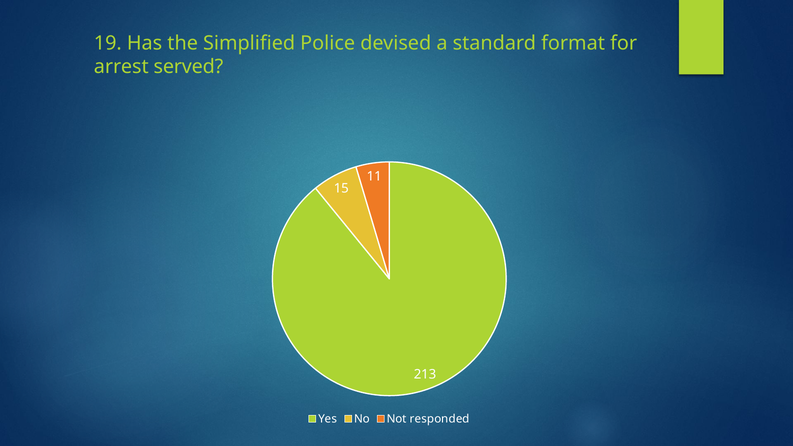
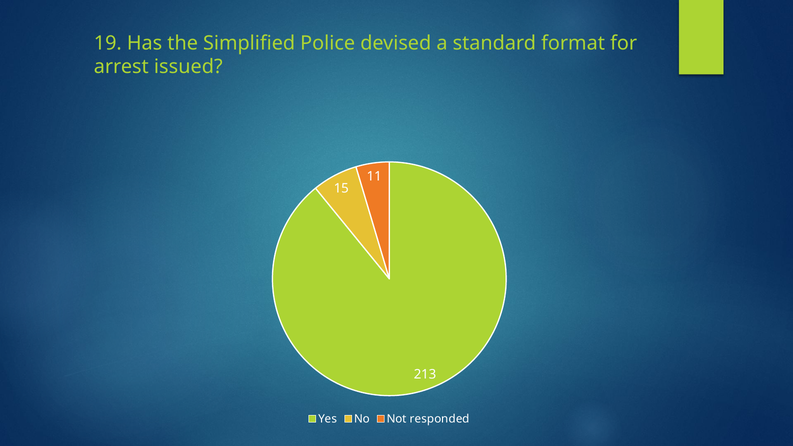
served: served -> issued (188, 67)
